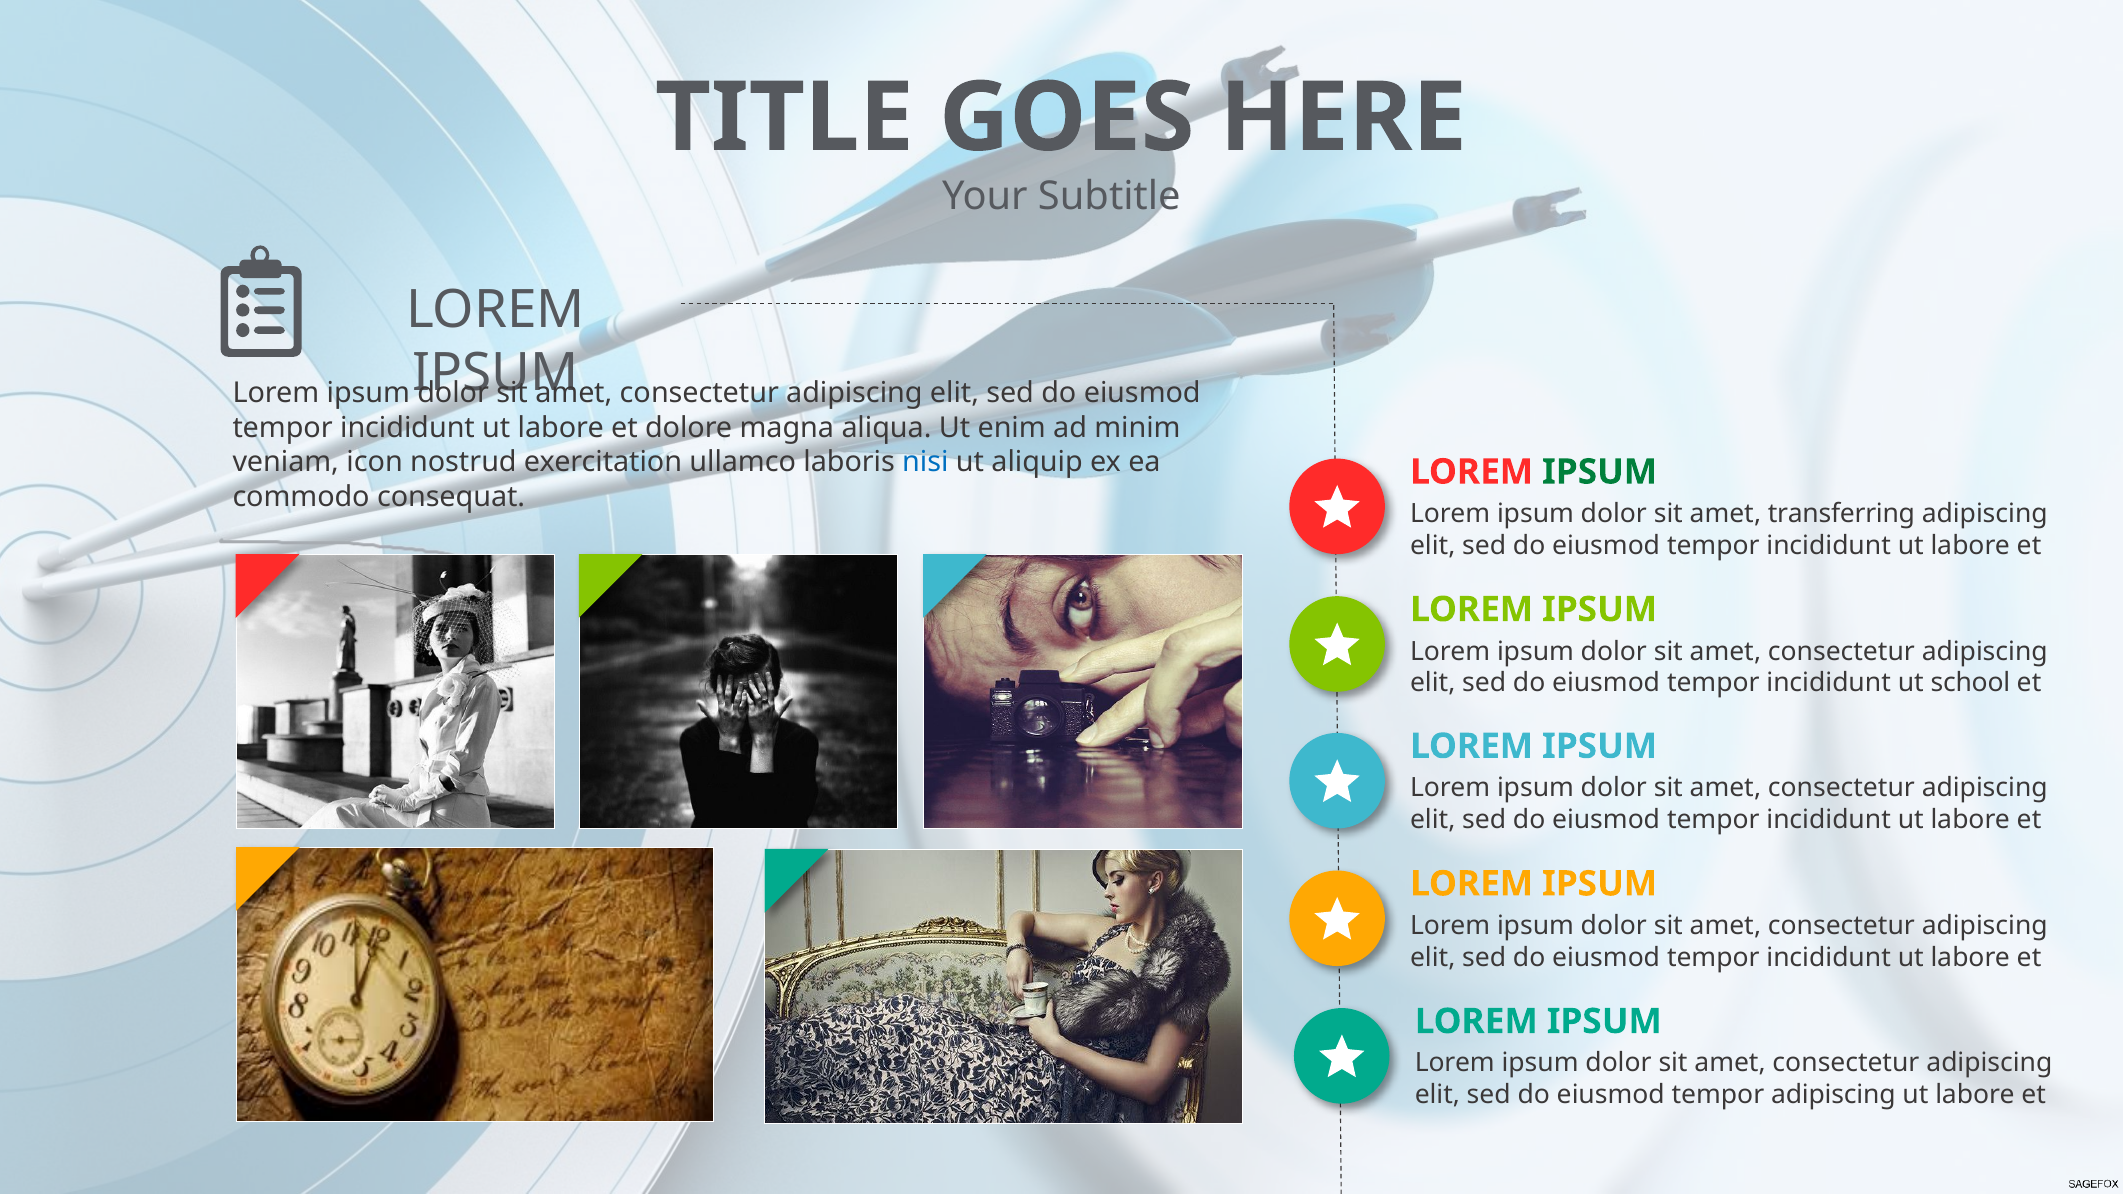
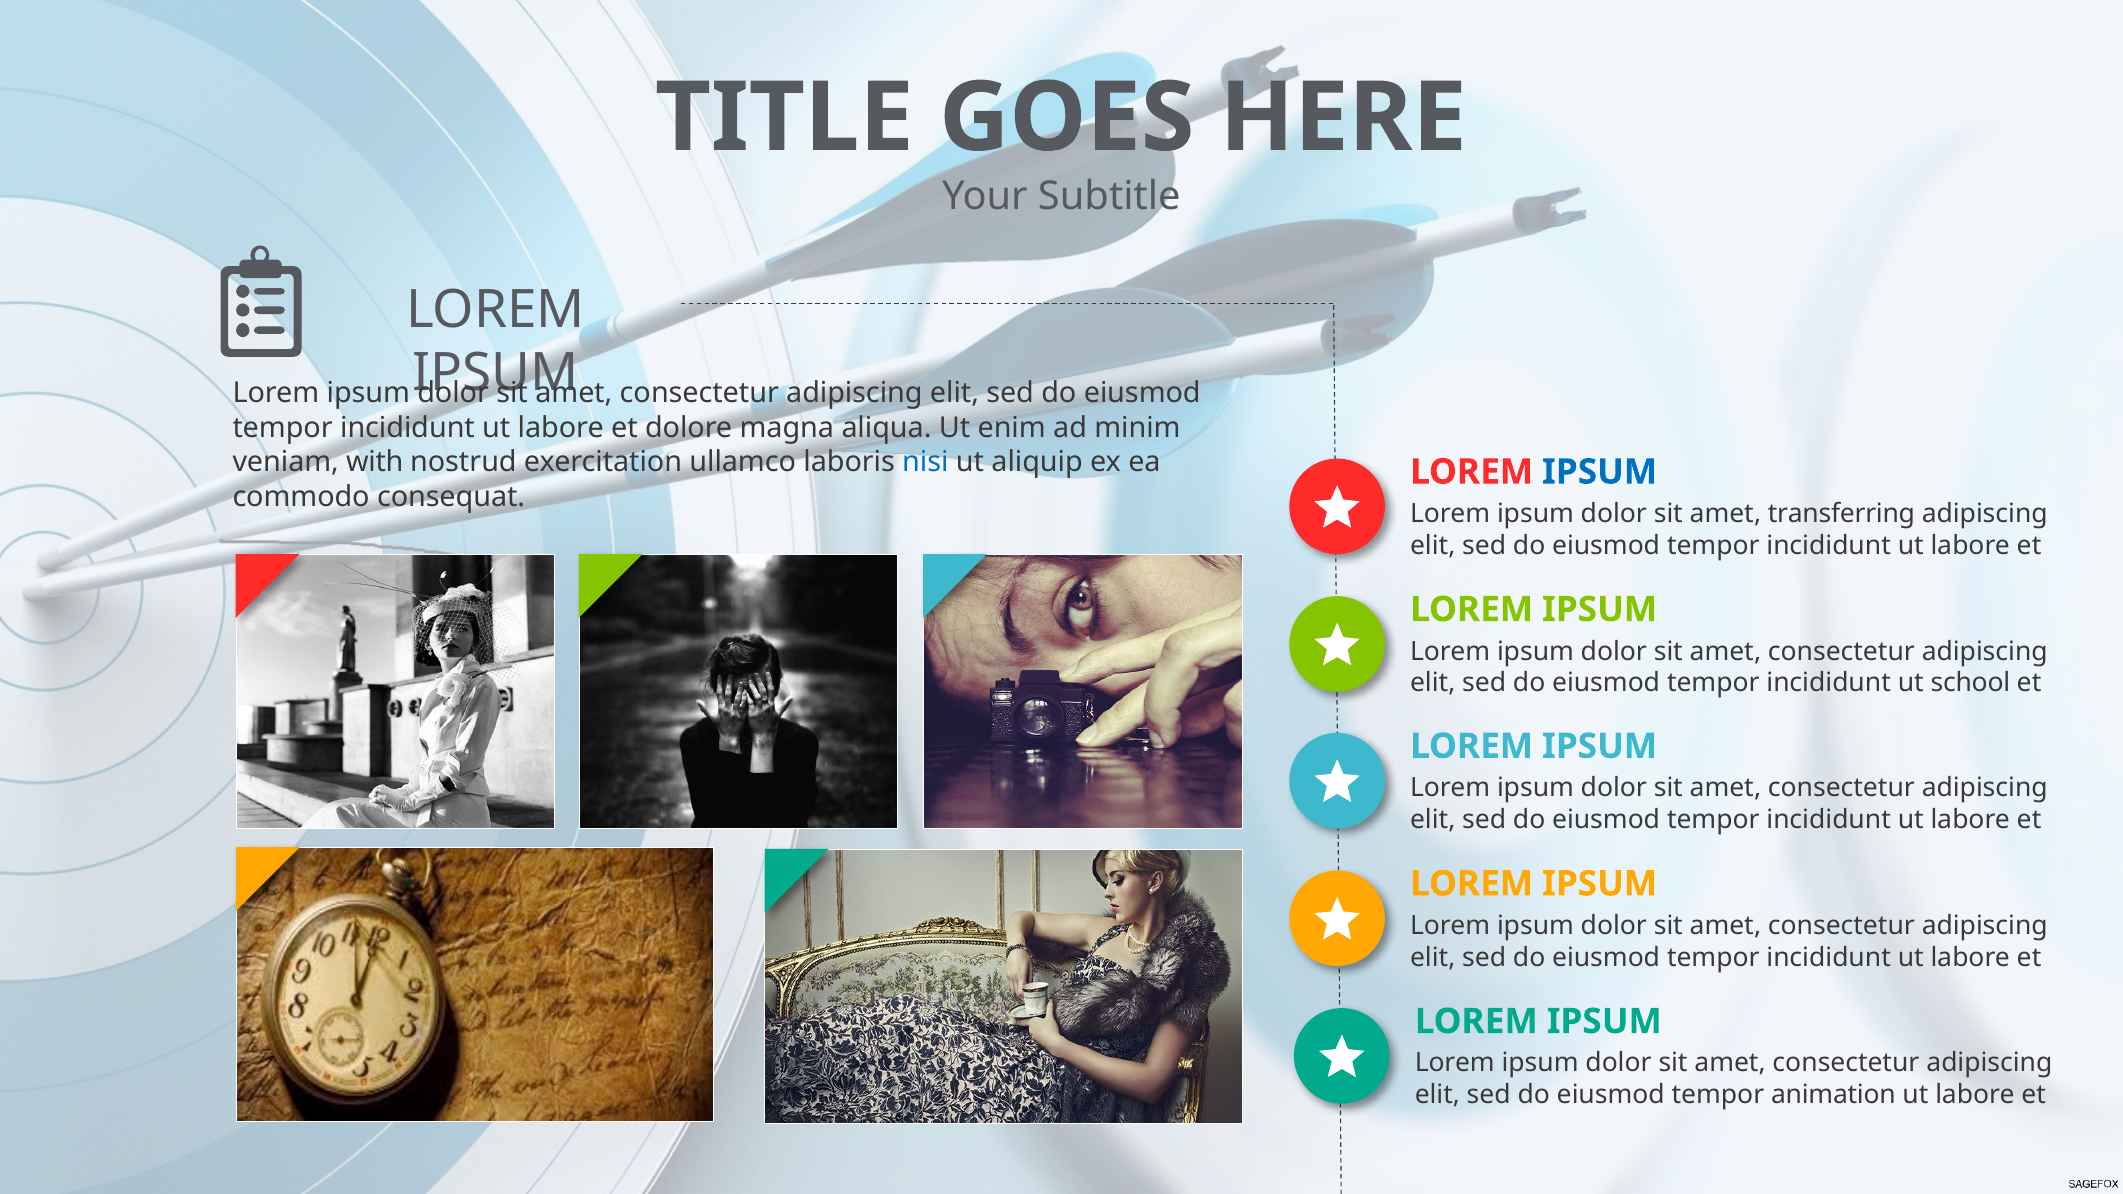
icon: icon -> with (375, 462)
IPSUM colour: green -> blue (1600, 472)
tempor adipiscing: adipiscing -> animation (1833, 1095)
